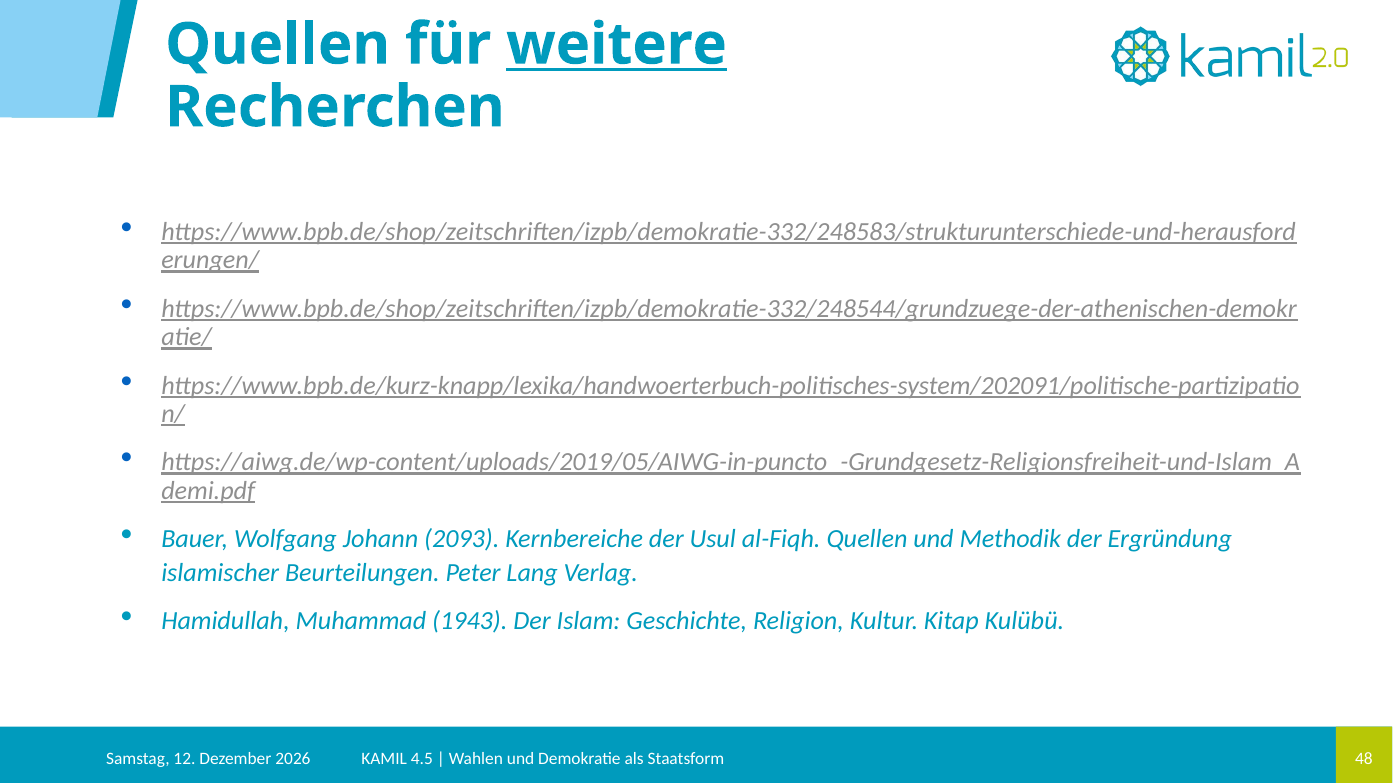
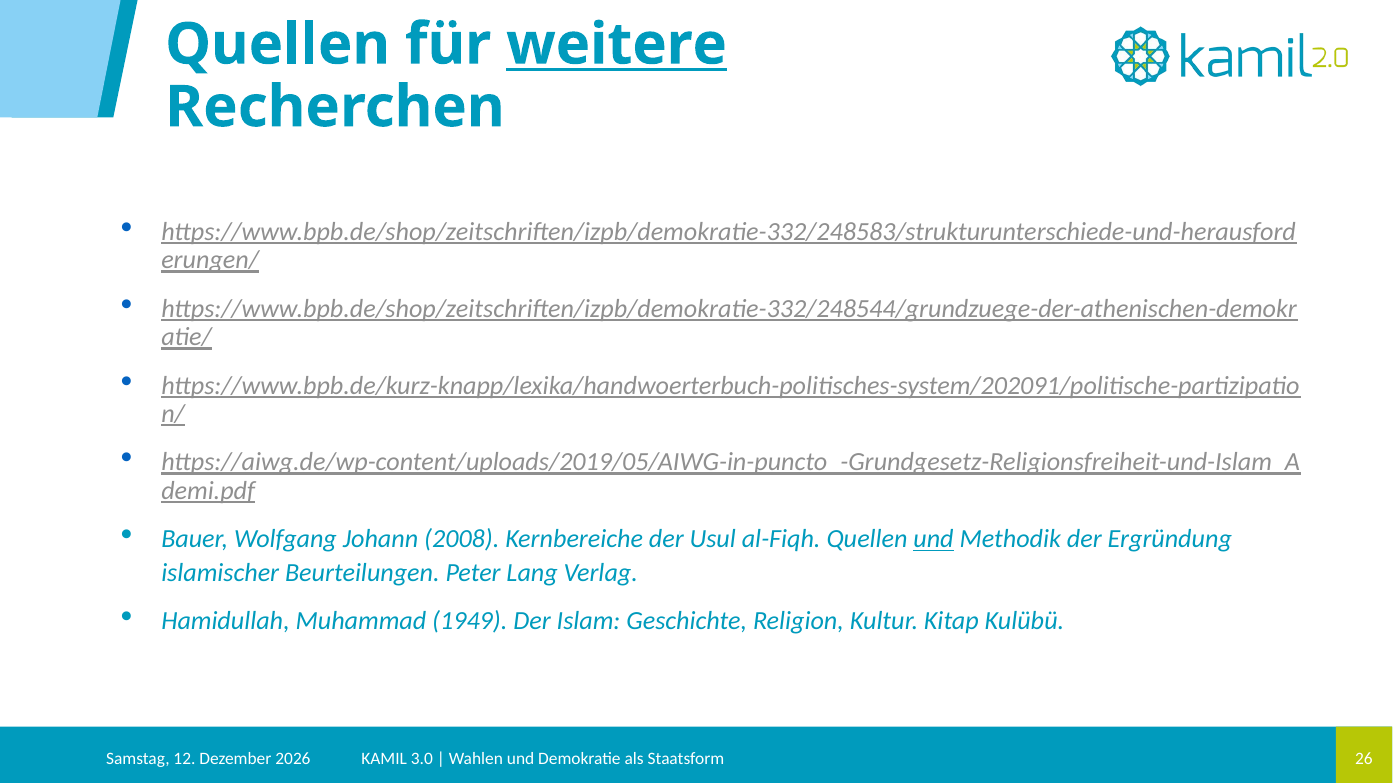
2093: 2093 -> 2008 (462, 540)
und underline: none -> present (934, 540)
1943: 1943 -> 1949 (470, 621)
48: 48 -> 26 (1364, 759)
4.5: 4.5 -> 3.0 (422, 759)
